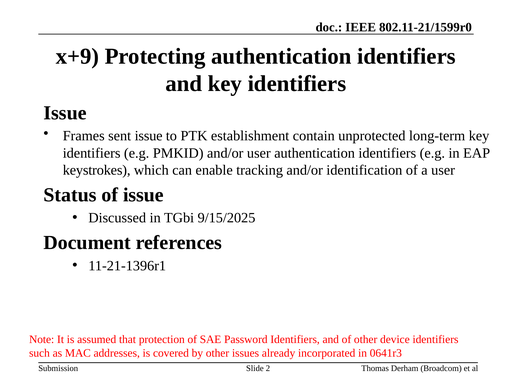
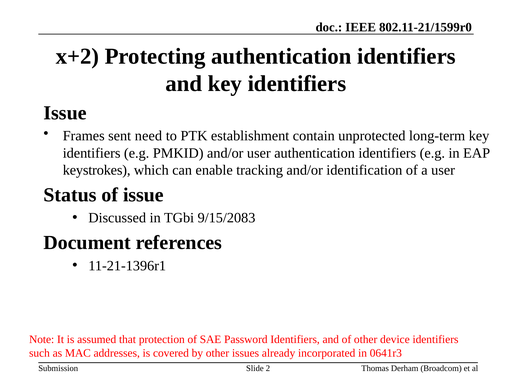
x+9: x+9 -> x+2 (77, 56)
sent issue: issue -> need (148, 136)
9/15/2025: 9/15/2025 -> 9/15/2083 (227, 218)
